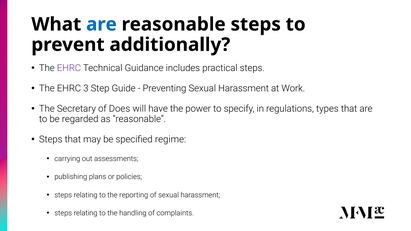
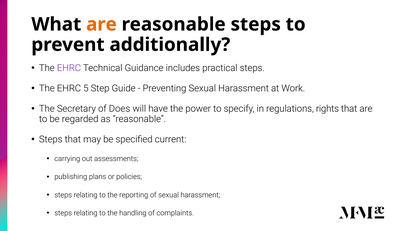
are colour: blue -> orange (101, 24)
3: 3 -> 5 (86, 89)
types: types -> rights (327, 109)
regime: regime -> current (171, 140)
